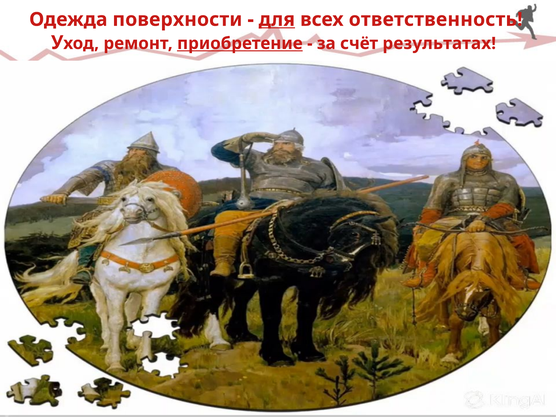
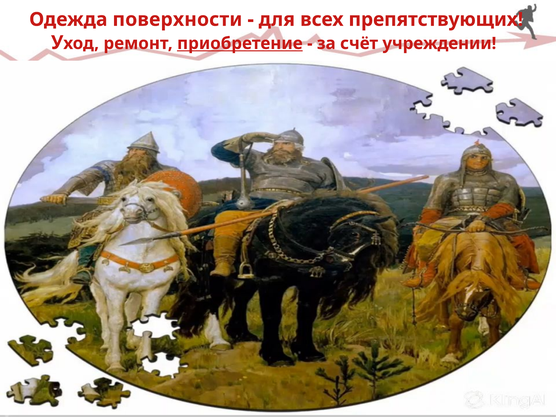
для underline: present -> none (277, 19)
ответственность: ответственность -> препятствующих (436, 19)
результатах: результатах -> учреждении (439, 43)
